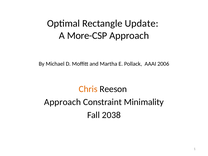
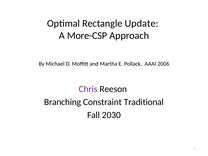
Chris colour: orange -> purple (88, 89)
Approach: Approach -> Branching (63, 102)
Minimality: Minimality -> Traditional (144, 102)
2038: 2038 -> 2030 (111, 115)
